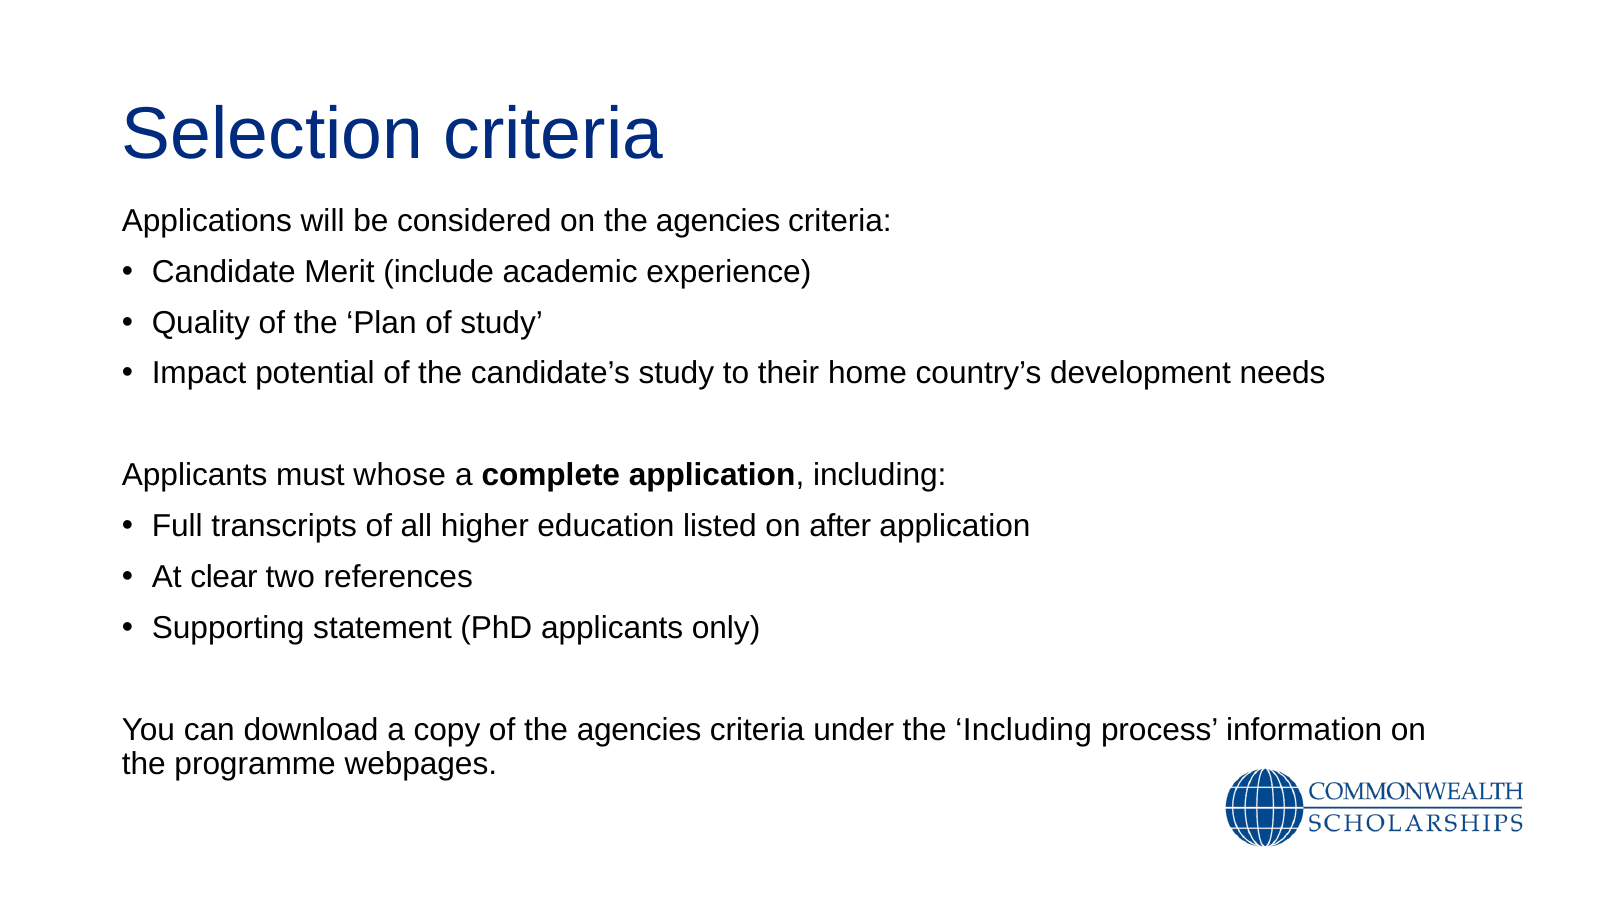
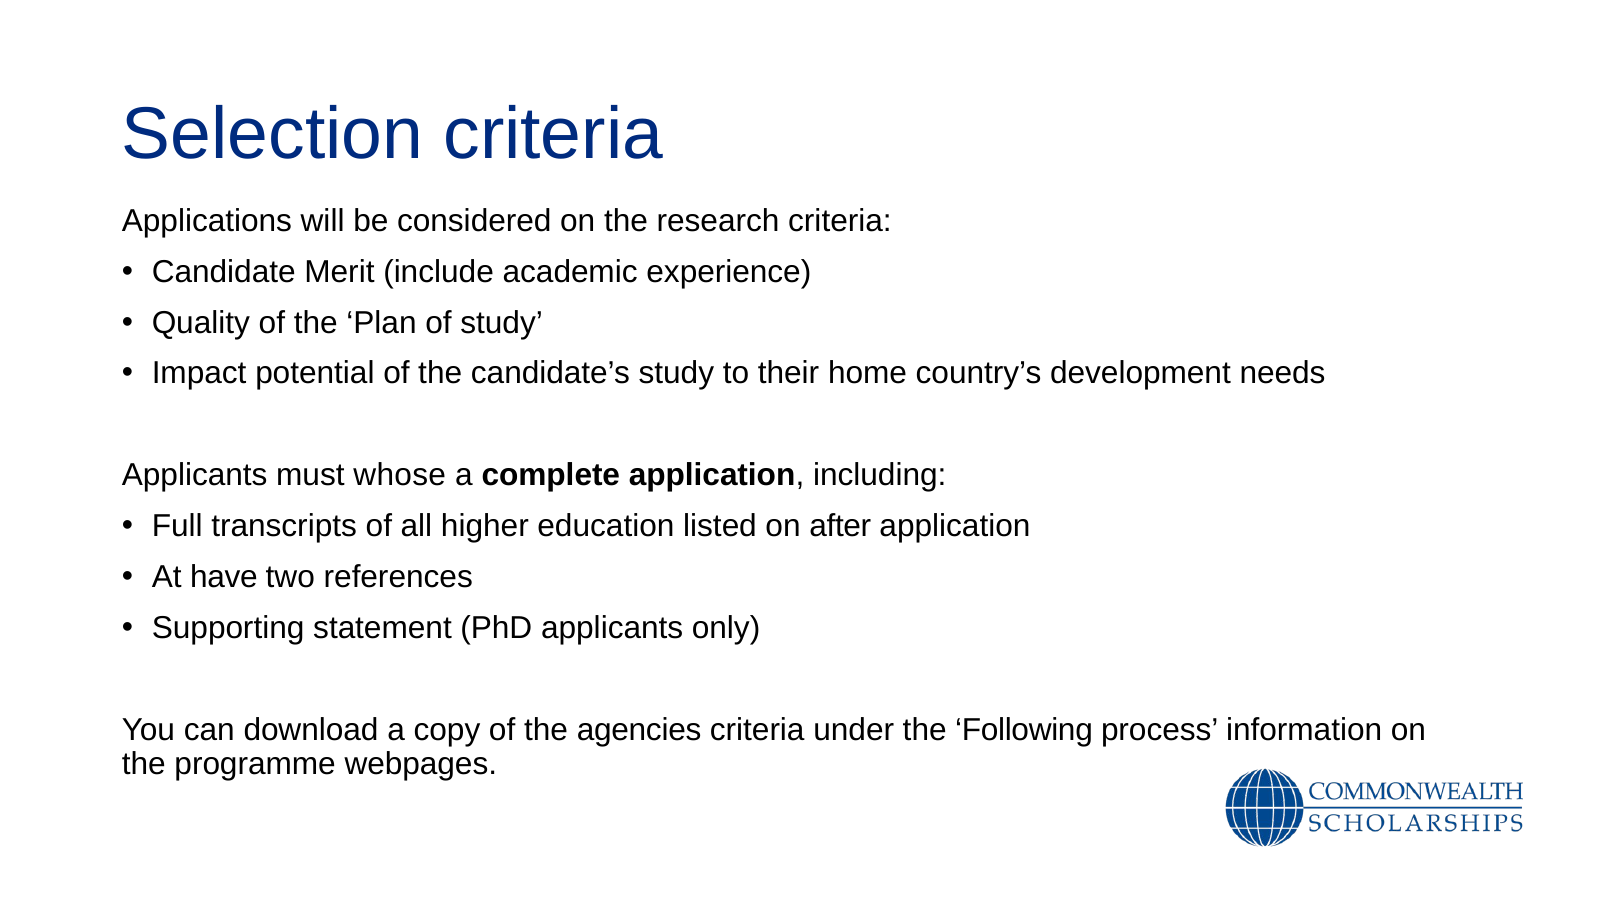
on the agencies: agencies -> research (718, 221)
clear: clear -> have (224, 577)
the Including: Including -> Following (1024, 729)
